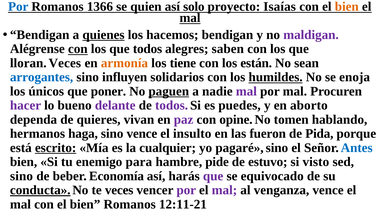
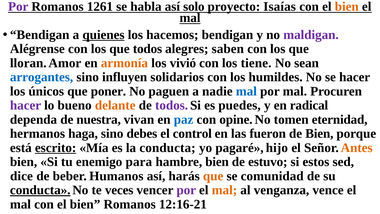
Por colour: blue -> purple (18, 7)
1366: 1366 -> 1261 (100, 7)
quien: quien -> habla (146, 7)
con underline: present -> none (78, 49)
lloran Veces: Veces -> Amor (65, 63)
tiene: tiene -> vivió (183, 63)
están: están -> tiene (256, 63)
humildes underline: present -> none (276, 77)
se enoja: enoja -> hacer (355, 77)
paguen underline: present -> none (169, 91)
mal colour: purple -> blue (246, 91)
delante colour: purple -> orange (115, 105)
aborto: aborto -> radical (309, 105)
quieres: quieres -> nuestra (99, 119)
paz colour: purple -> blue (184, 119)
hablando: hablando -> eternidad (340, 119)
sino vence: vence -> debes (142, 133)
insulto: insulto -> control (192, 133)
de Pida: Pida -> Bien (319, 133)
la cualquier: cualquier -> conducta (168, 148)
pagaré sino: sino -> hijo (277, 148)
Antes colour: blue -> orange (357, 148)
hambre pide: pide -> bien (217, 162)
visto: visto -> estos (316, 162)
sino: sino -> dice (21, 176)
Economía: Economía -> Humanos (116, 176)
que colour: purple -> orange (213, 176)
equivocado: equivocado -> comunidad (272, 176)
mal colour: purple -> orange (224, 190)
12:11-21: 12:11-21 -> 12:16-21 (183, 204)
